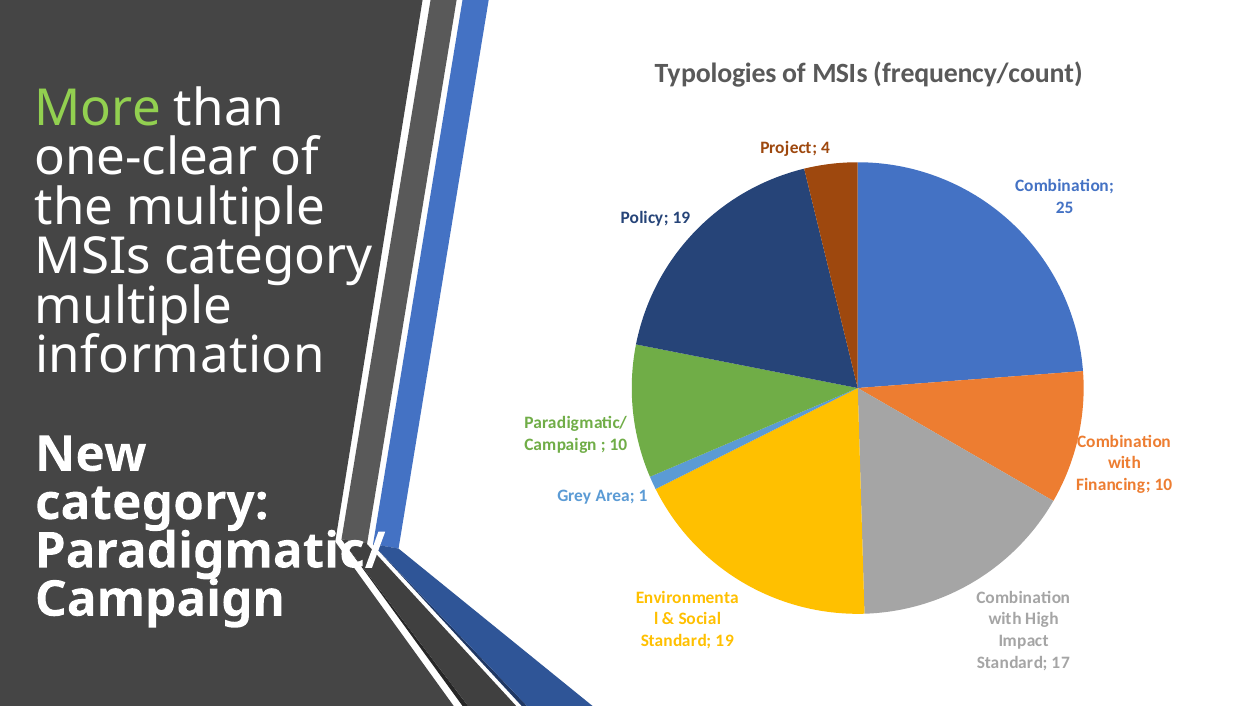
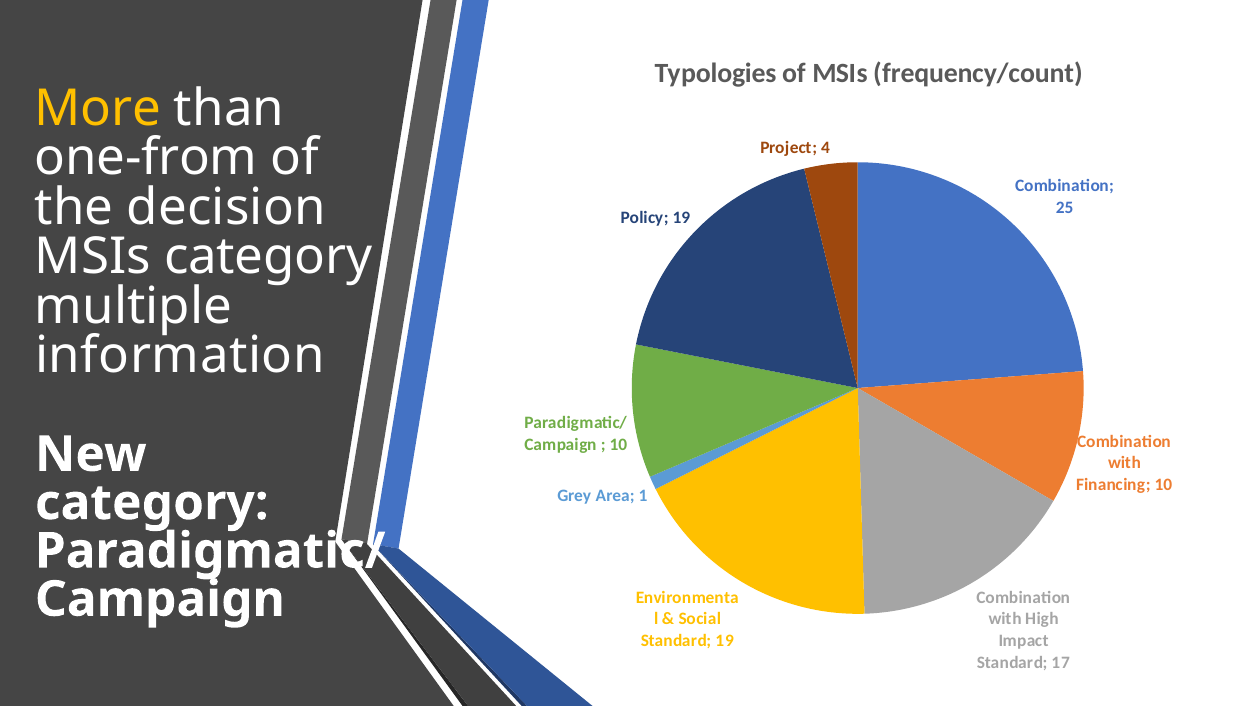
More colour: light green -> yellow (98, 108)
one-clear: one-clear -> one-from (146, 158)
the multiple: multiple -> decision (226, 207)
